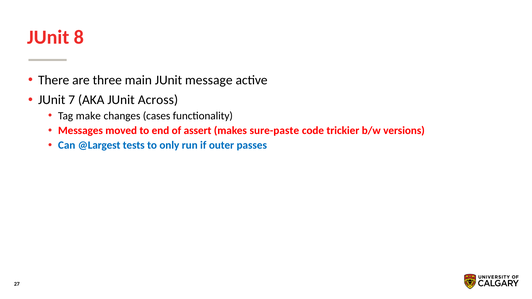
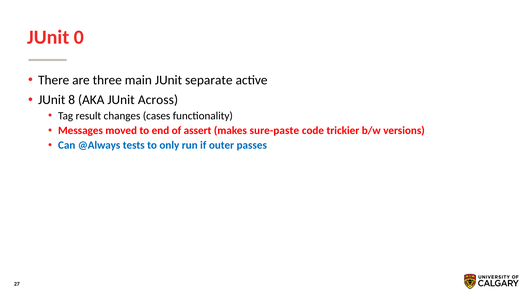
8: 8 -> 0 (79, 37)
message: message -> separate (209, 80)
7: 7 -> 8 (72, 100)
make: make -> result (88, 116)
@Largest: @Largest -> @Always (99, 145)
